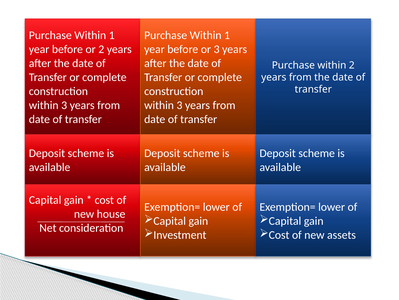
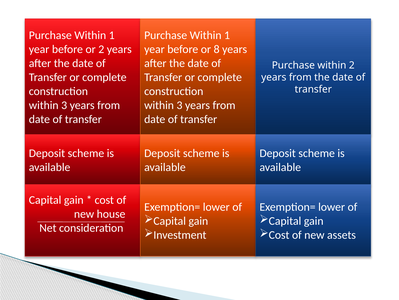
or 3: 3 -> 8 (217, 49)
